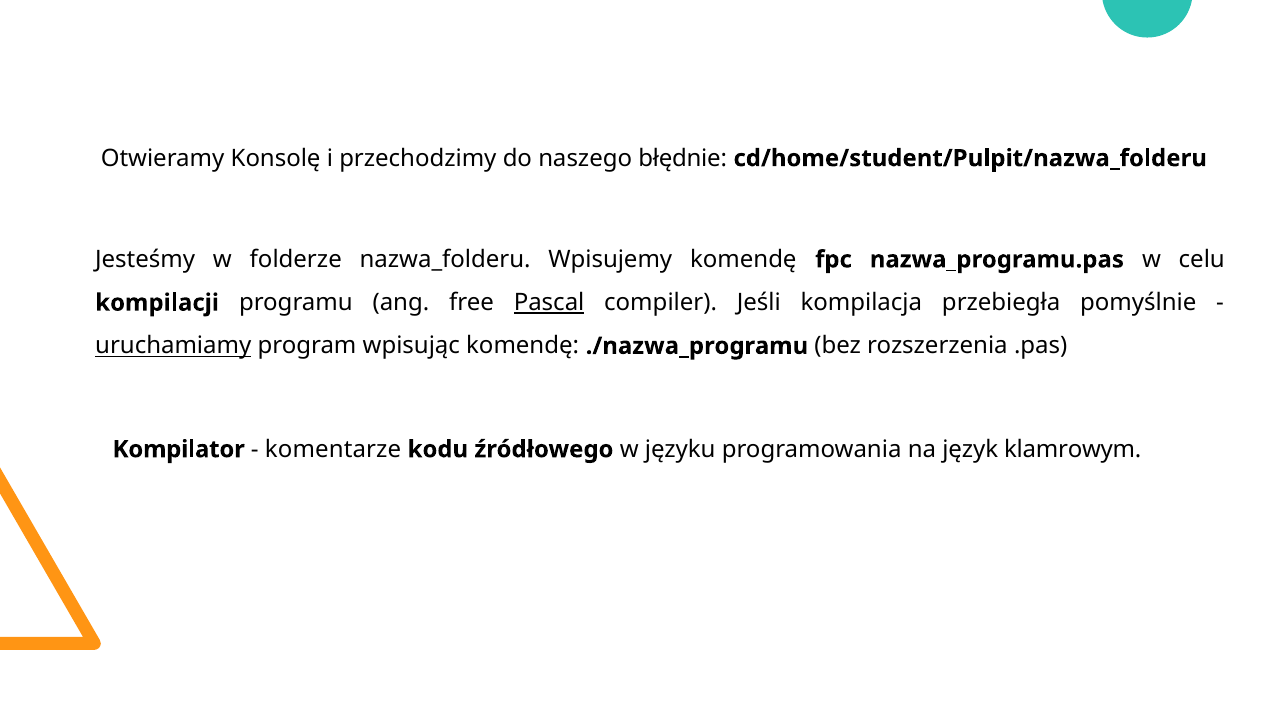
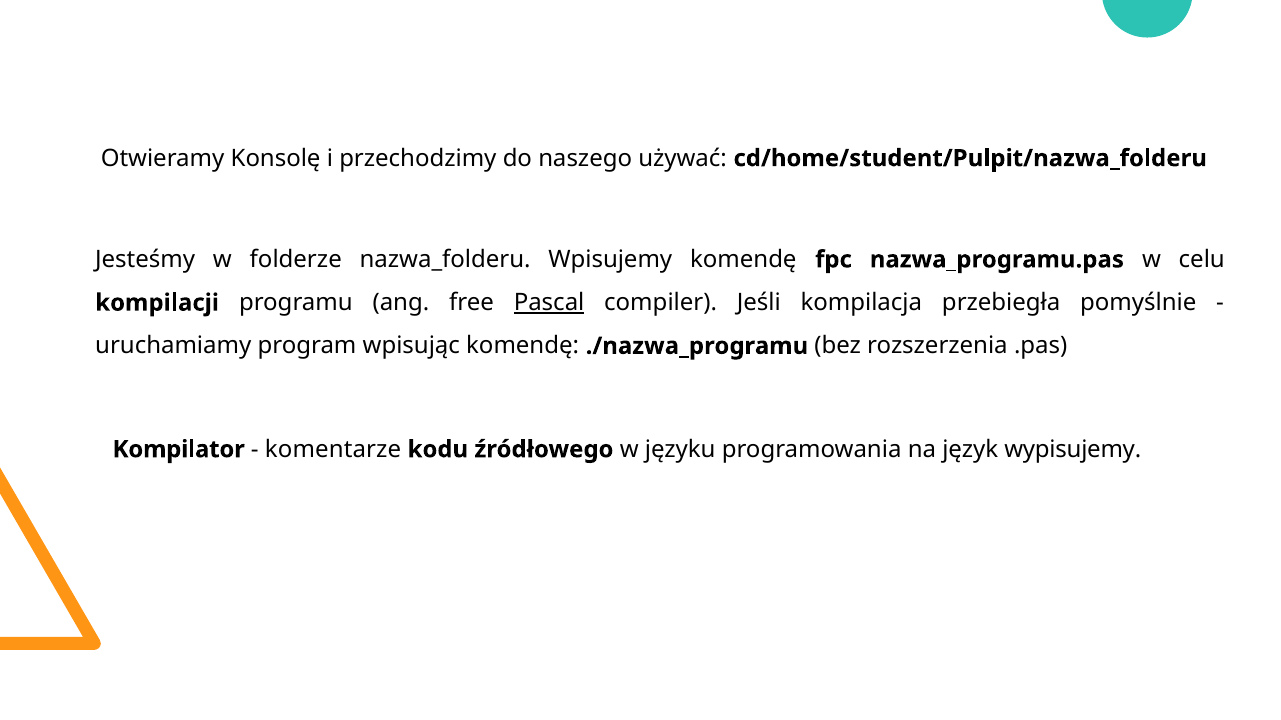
błędnie: błędnie -> używać (683, 158)
uruchamiamy underline: present -> none (173, 346)
klamrowym: klamrowym -> wypisujemy (1073, 450)
